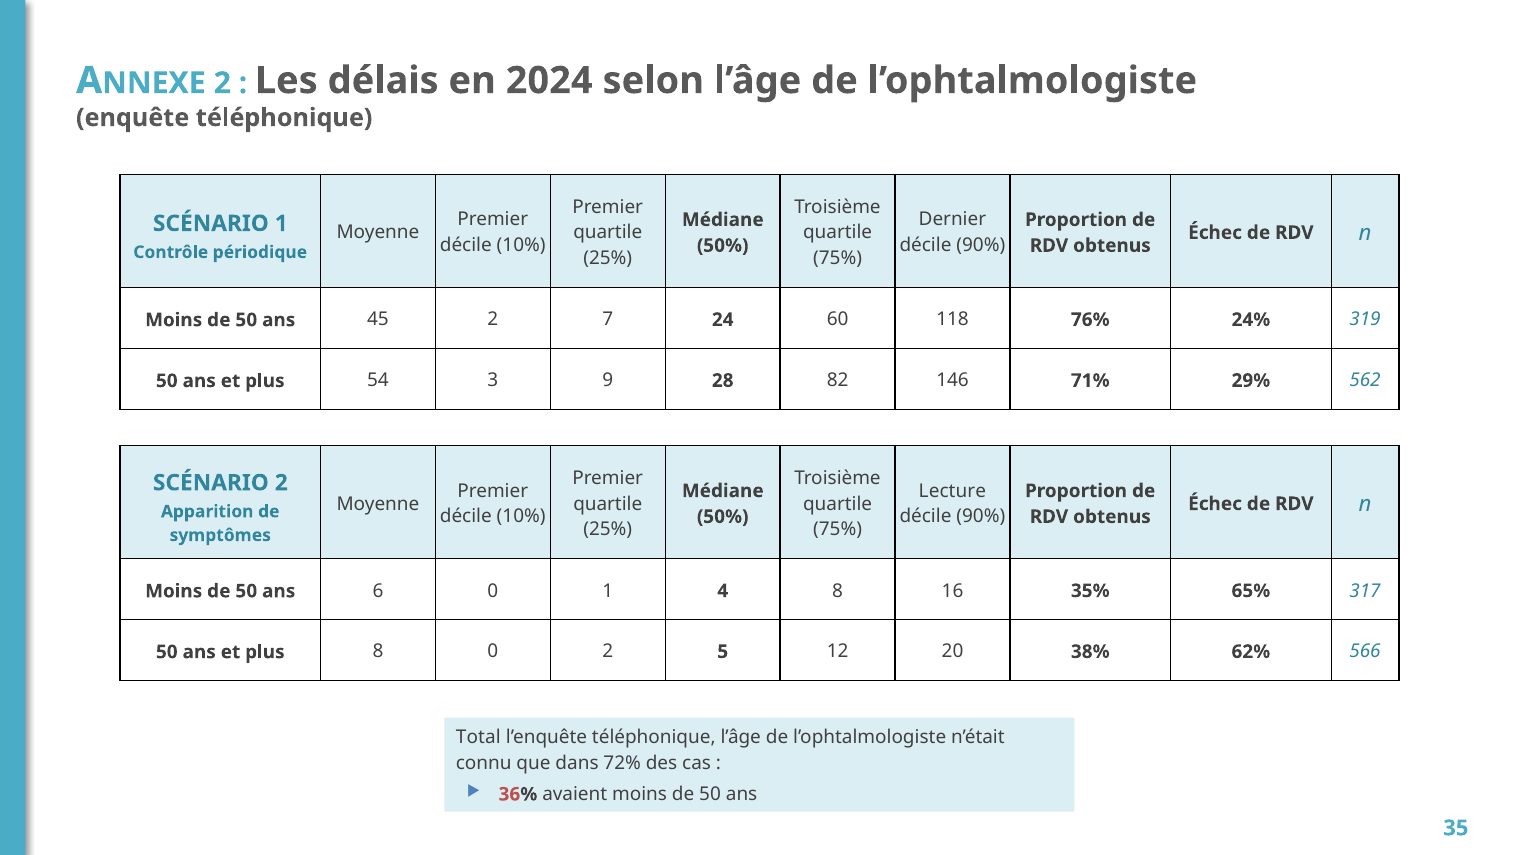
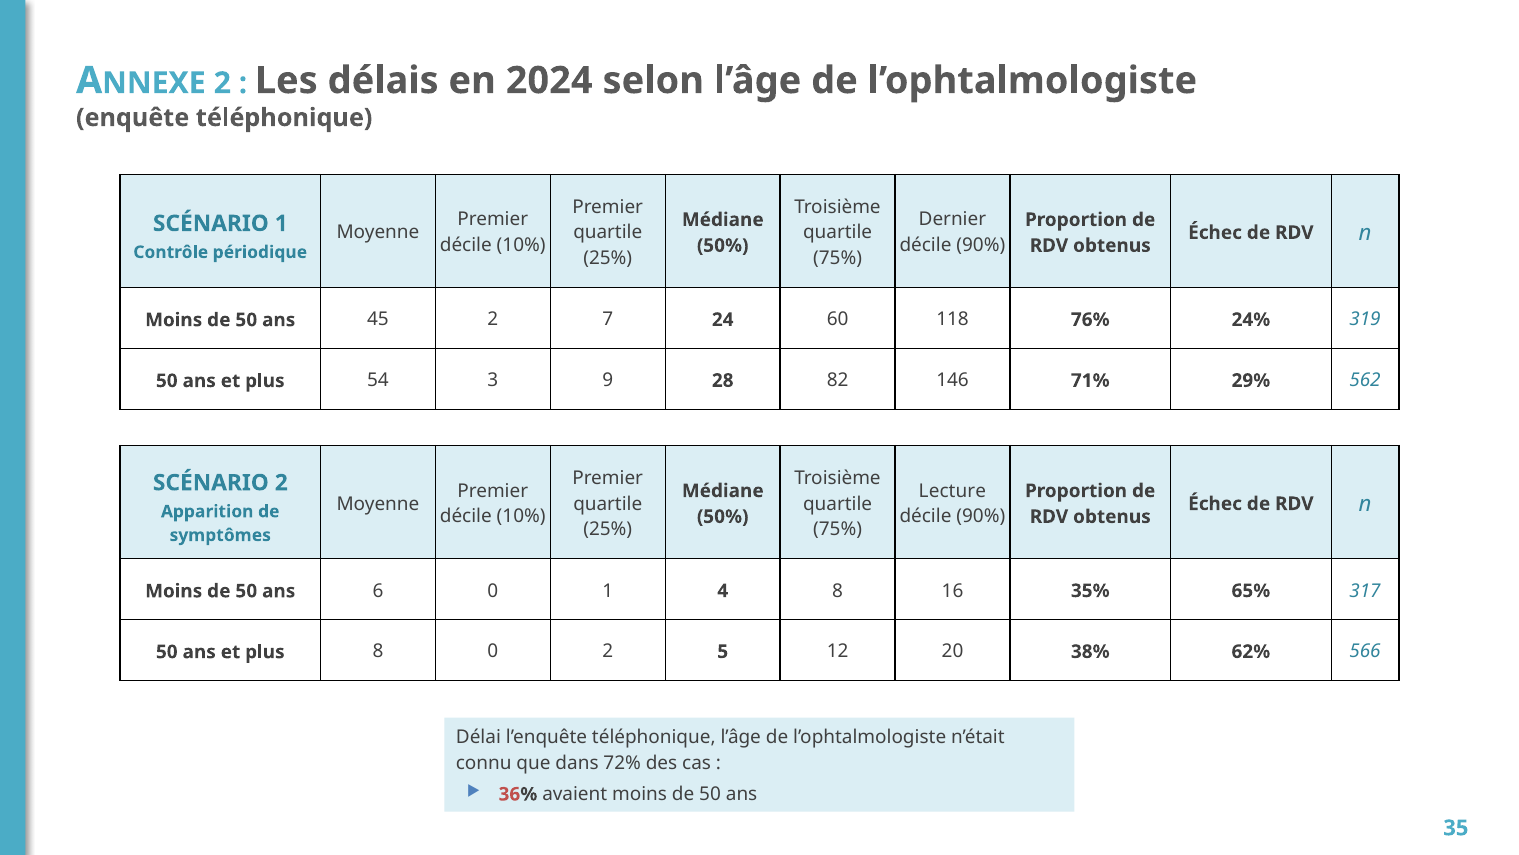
Total: Total -> Délai (478, 737)
